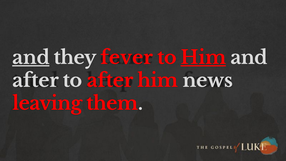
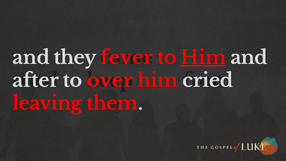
and underline: present -> none (31, 58)
to after: after -> over (110, 80)
news: news -> cried (208, 80)
